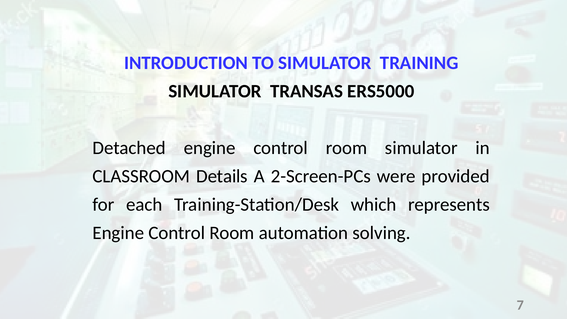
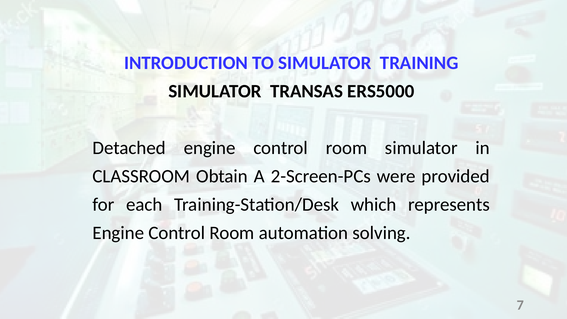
Details: Details -> Obtain (222, 176)
